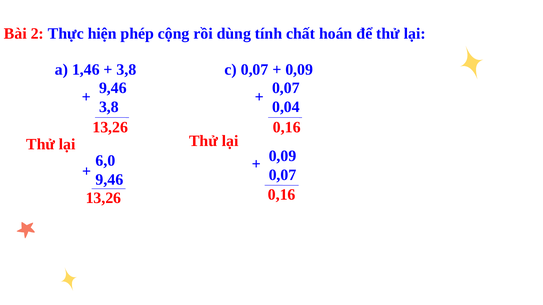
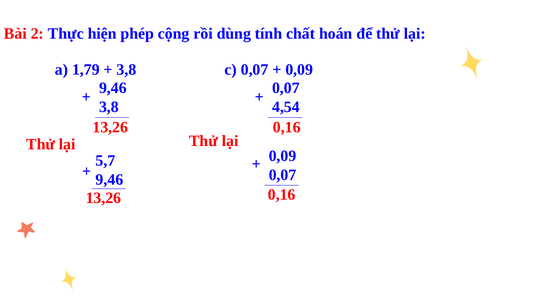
1,46: 1,46 -> 1,79 (86, 70)
0,04: 0,04 -> 4,54 (286, 107)
6,0: 6,0 -> 5,7 (106, 161)
